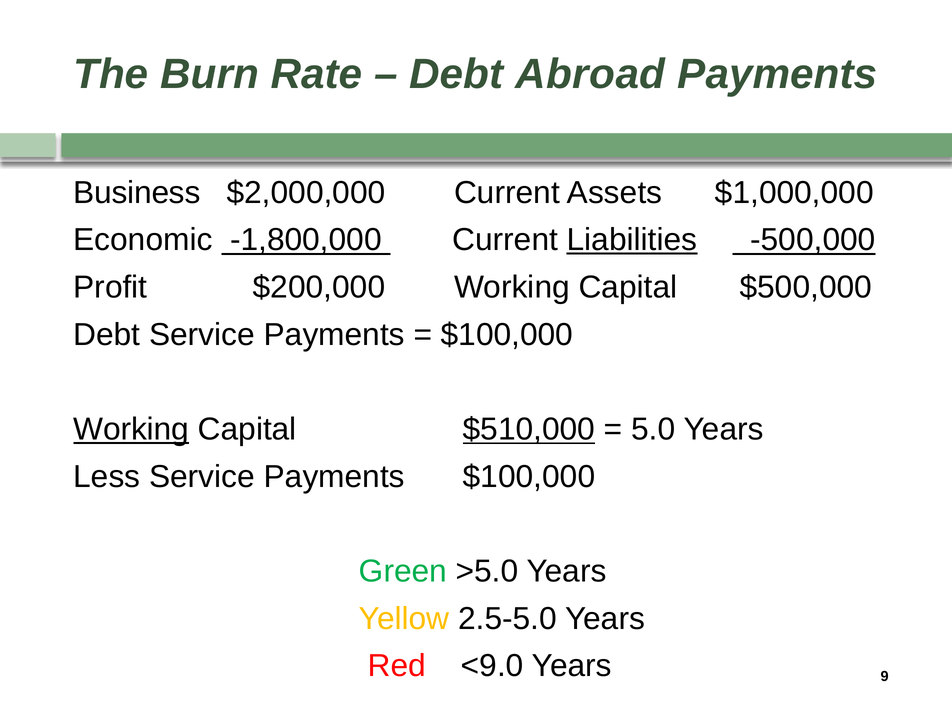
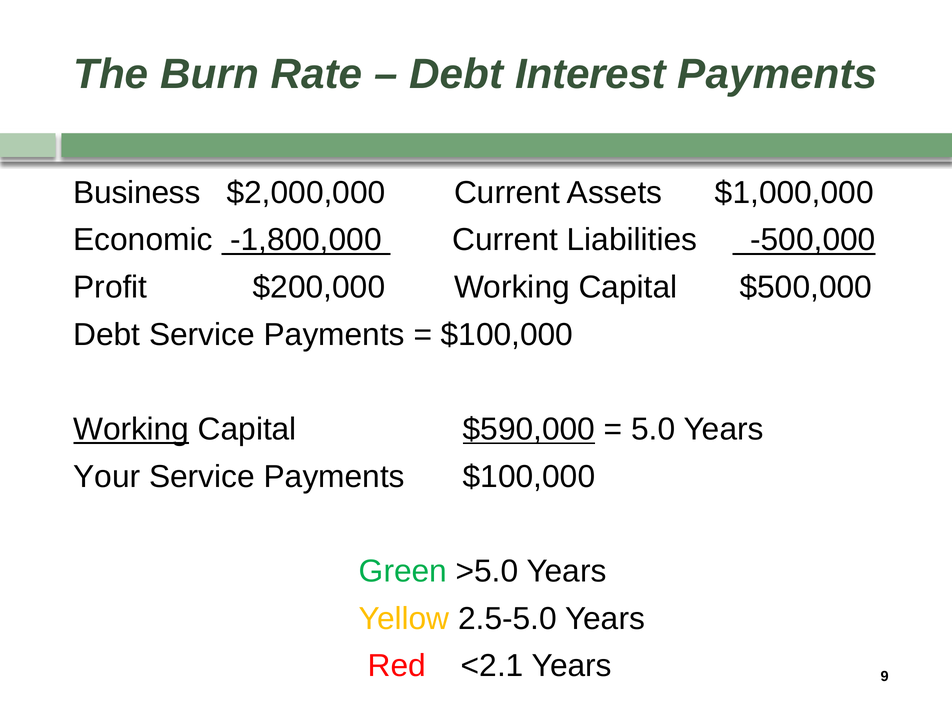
Abroad: Abroad -> Interest (591, 74)
Liabilities underline: present -> none (632, 240)
$510,000: $510,000 -> $590,000 (529, 429)
Less: Less -> Your (107, 477)
<9.0: <9.0 -> <2.1 (492, 666)
